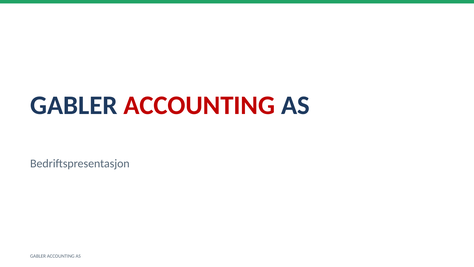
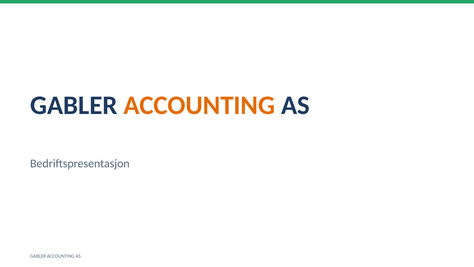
ACCOUNTING colour: red -> orange (199, 105)
